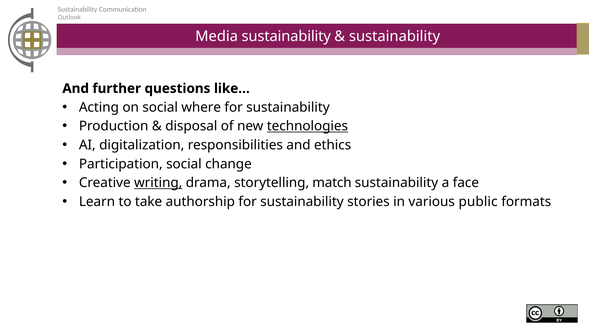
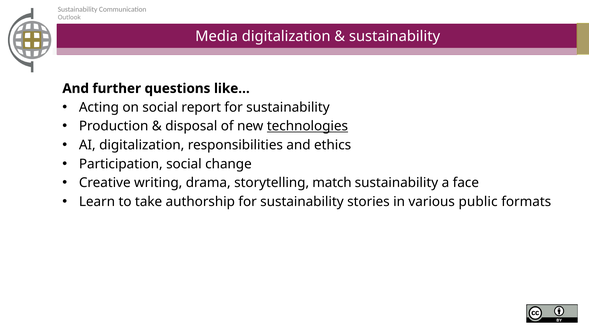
Media sustainability: sustainability -> digitalization (286, 36)
where: where -> report (201, 107)
writing underline: present -> none (158, 183)
